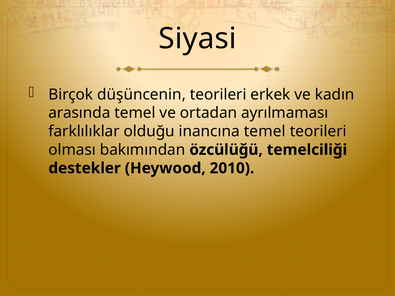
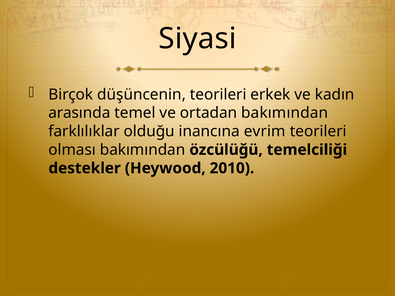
ortadan ayrılmaması: ayrılmaması -> bakımından (285, 113)
inancına temel: temel -> evrim (265, 131)
